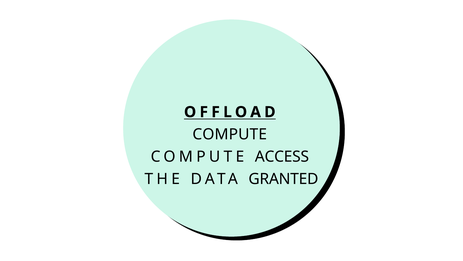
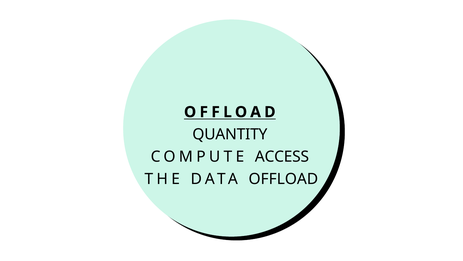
COMPUTE: COMPUTE -> QUANTITY (230, 134)
DATA GRANTED: GRANTED -> OFFLOAD (283, 179)
